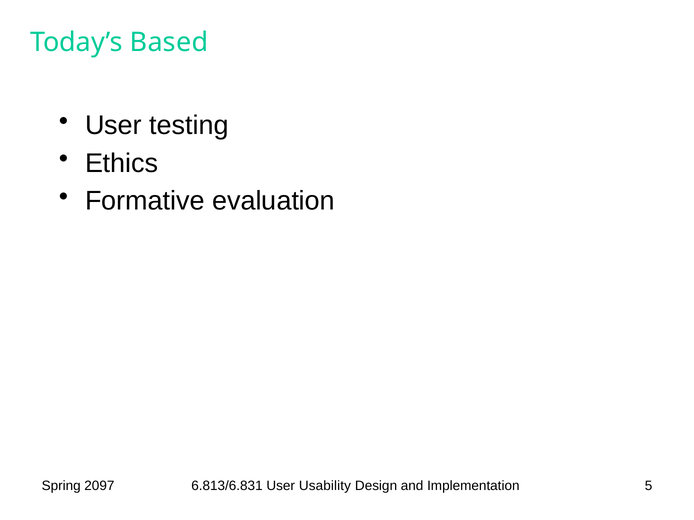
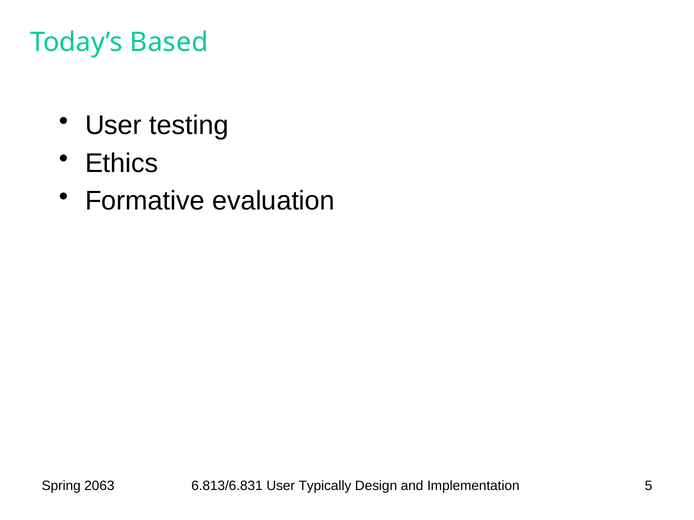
2097: 2097 -> 2063 (99, 487)
Usability: Usability -> Typically (325, 487)
